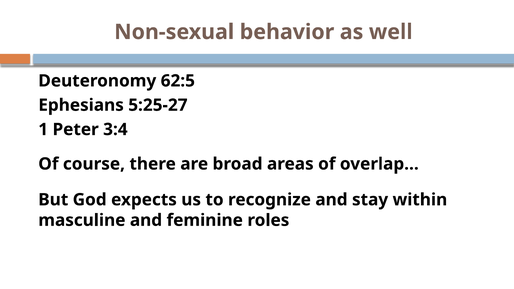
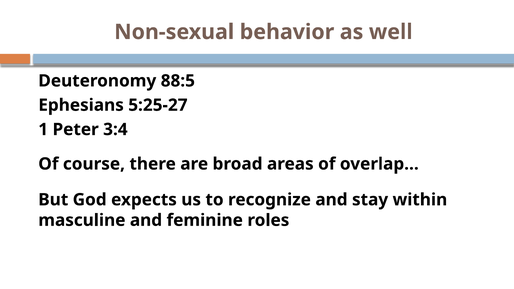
62:5: 62:5 -> 88:5 (178, 81)
